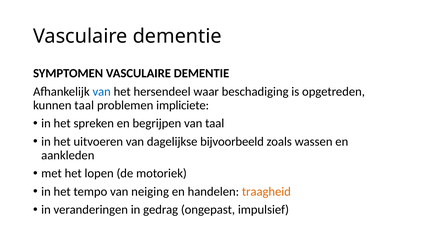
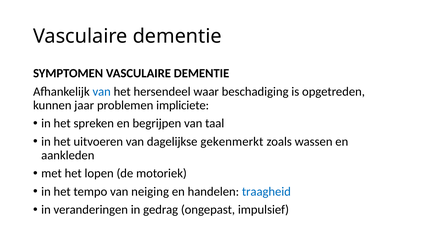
kunnen taal: taal -> jaar (84, 105)
bijvoorbeeld: bijvoorbeeld -> gekenmerkt (232, 142)
traagheid colour: orange -> blue (266, 192)
